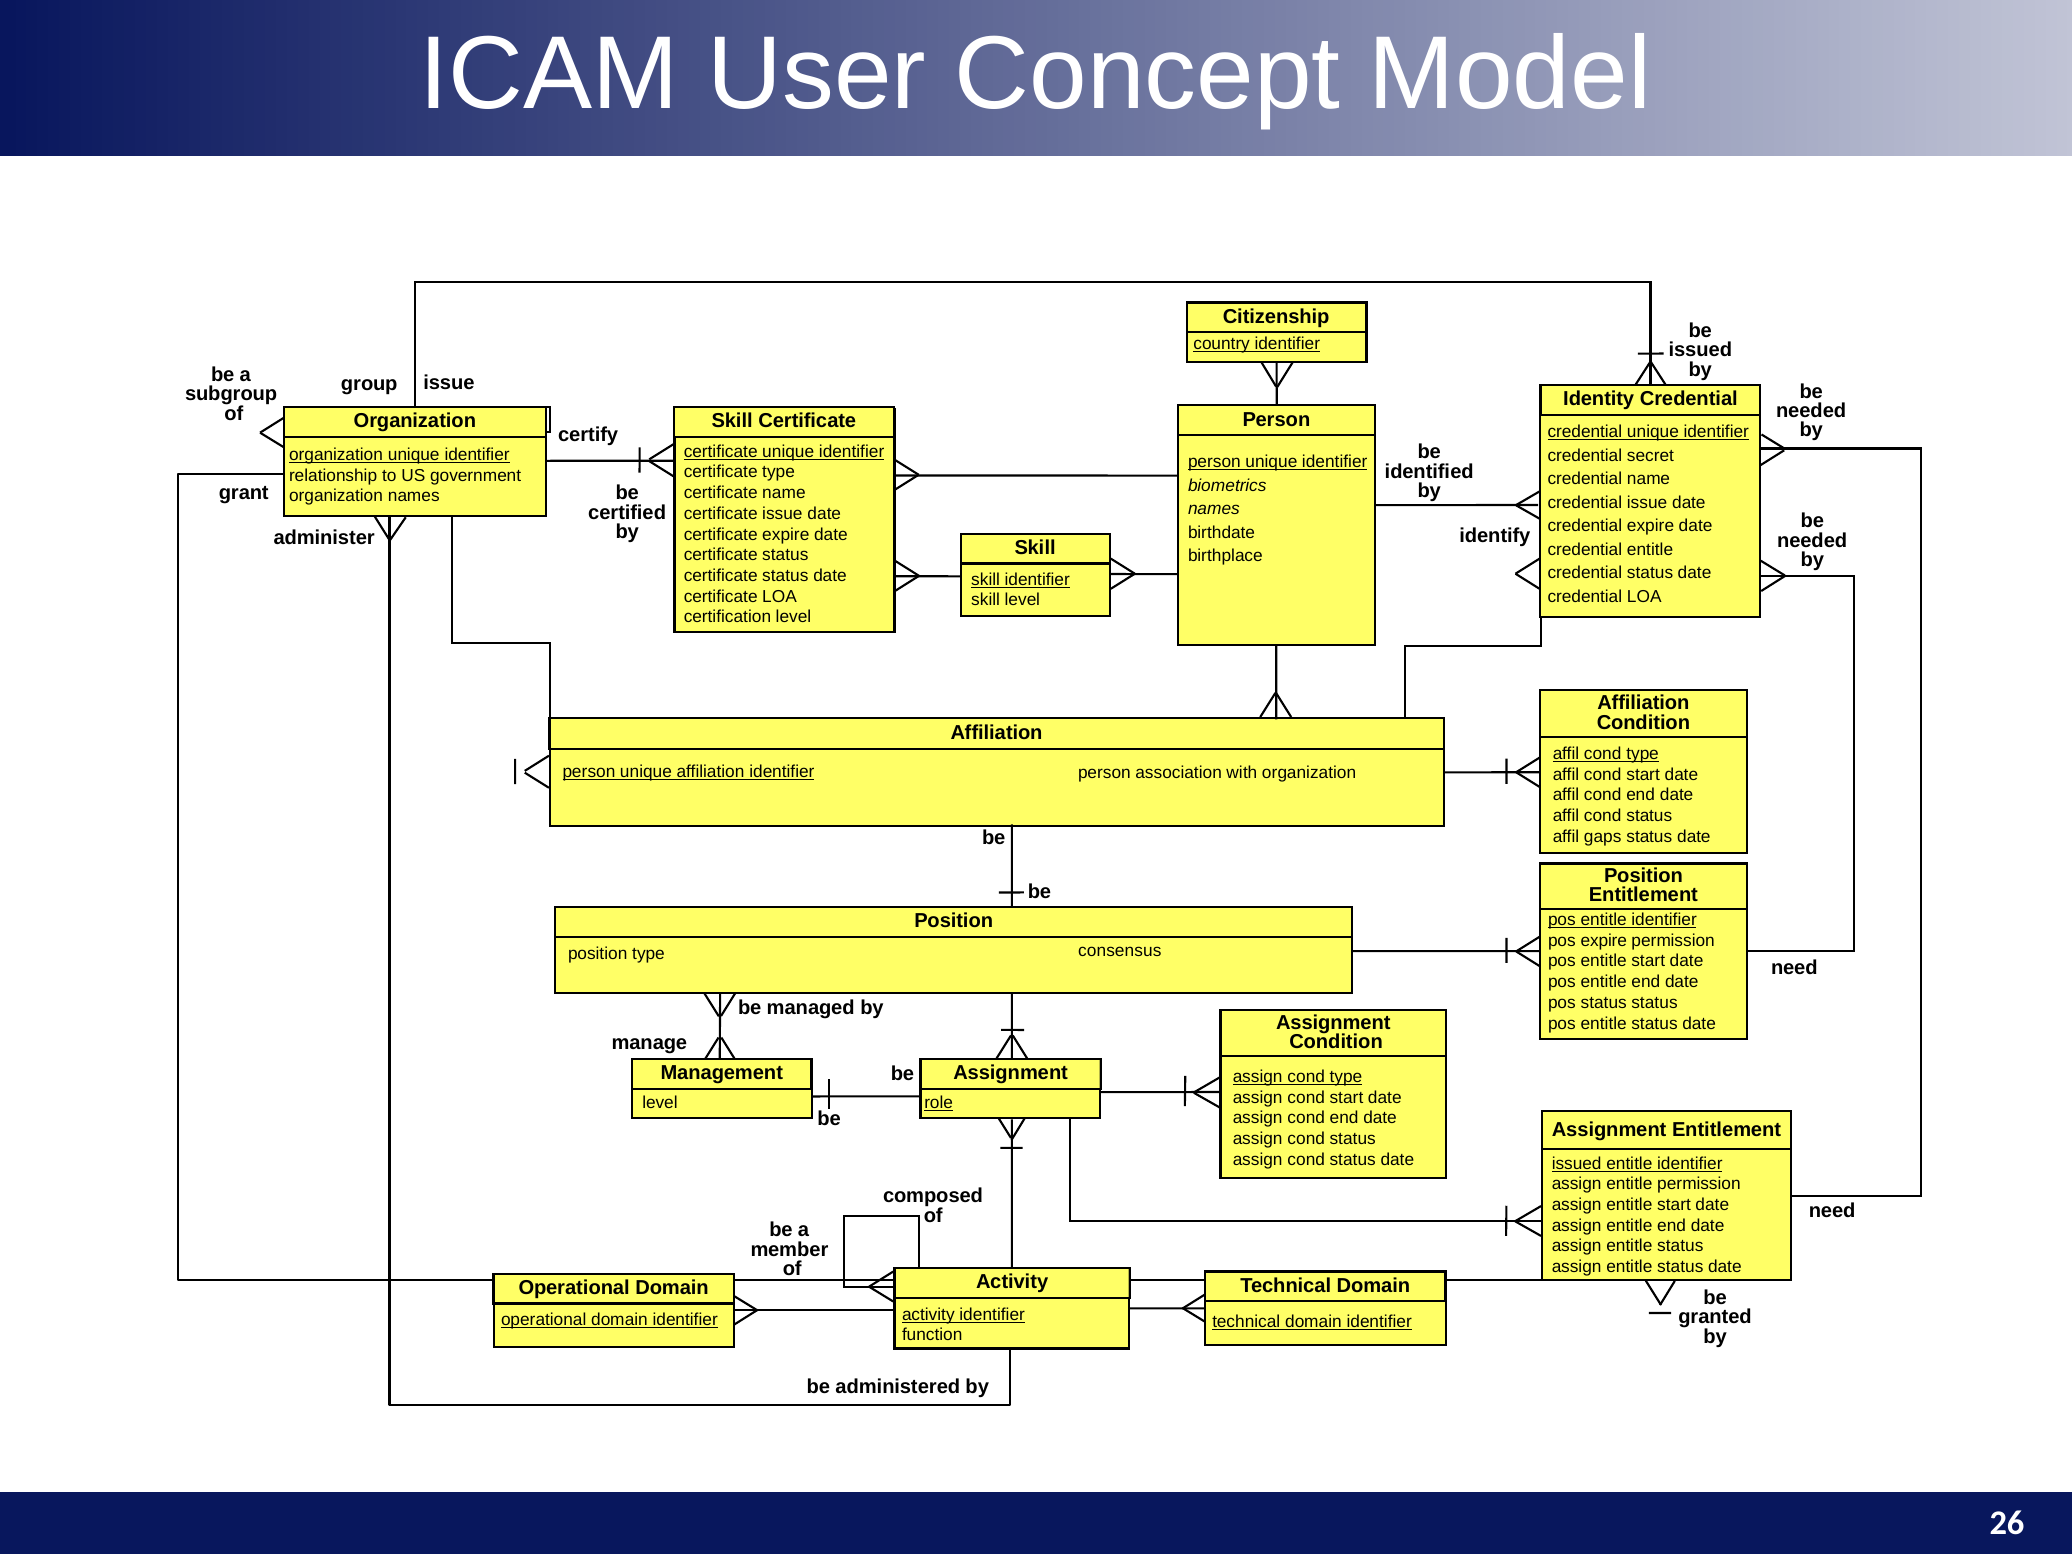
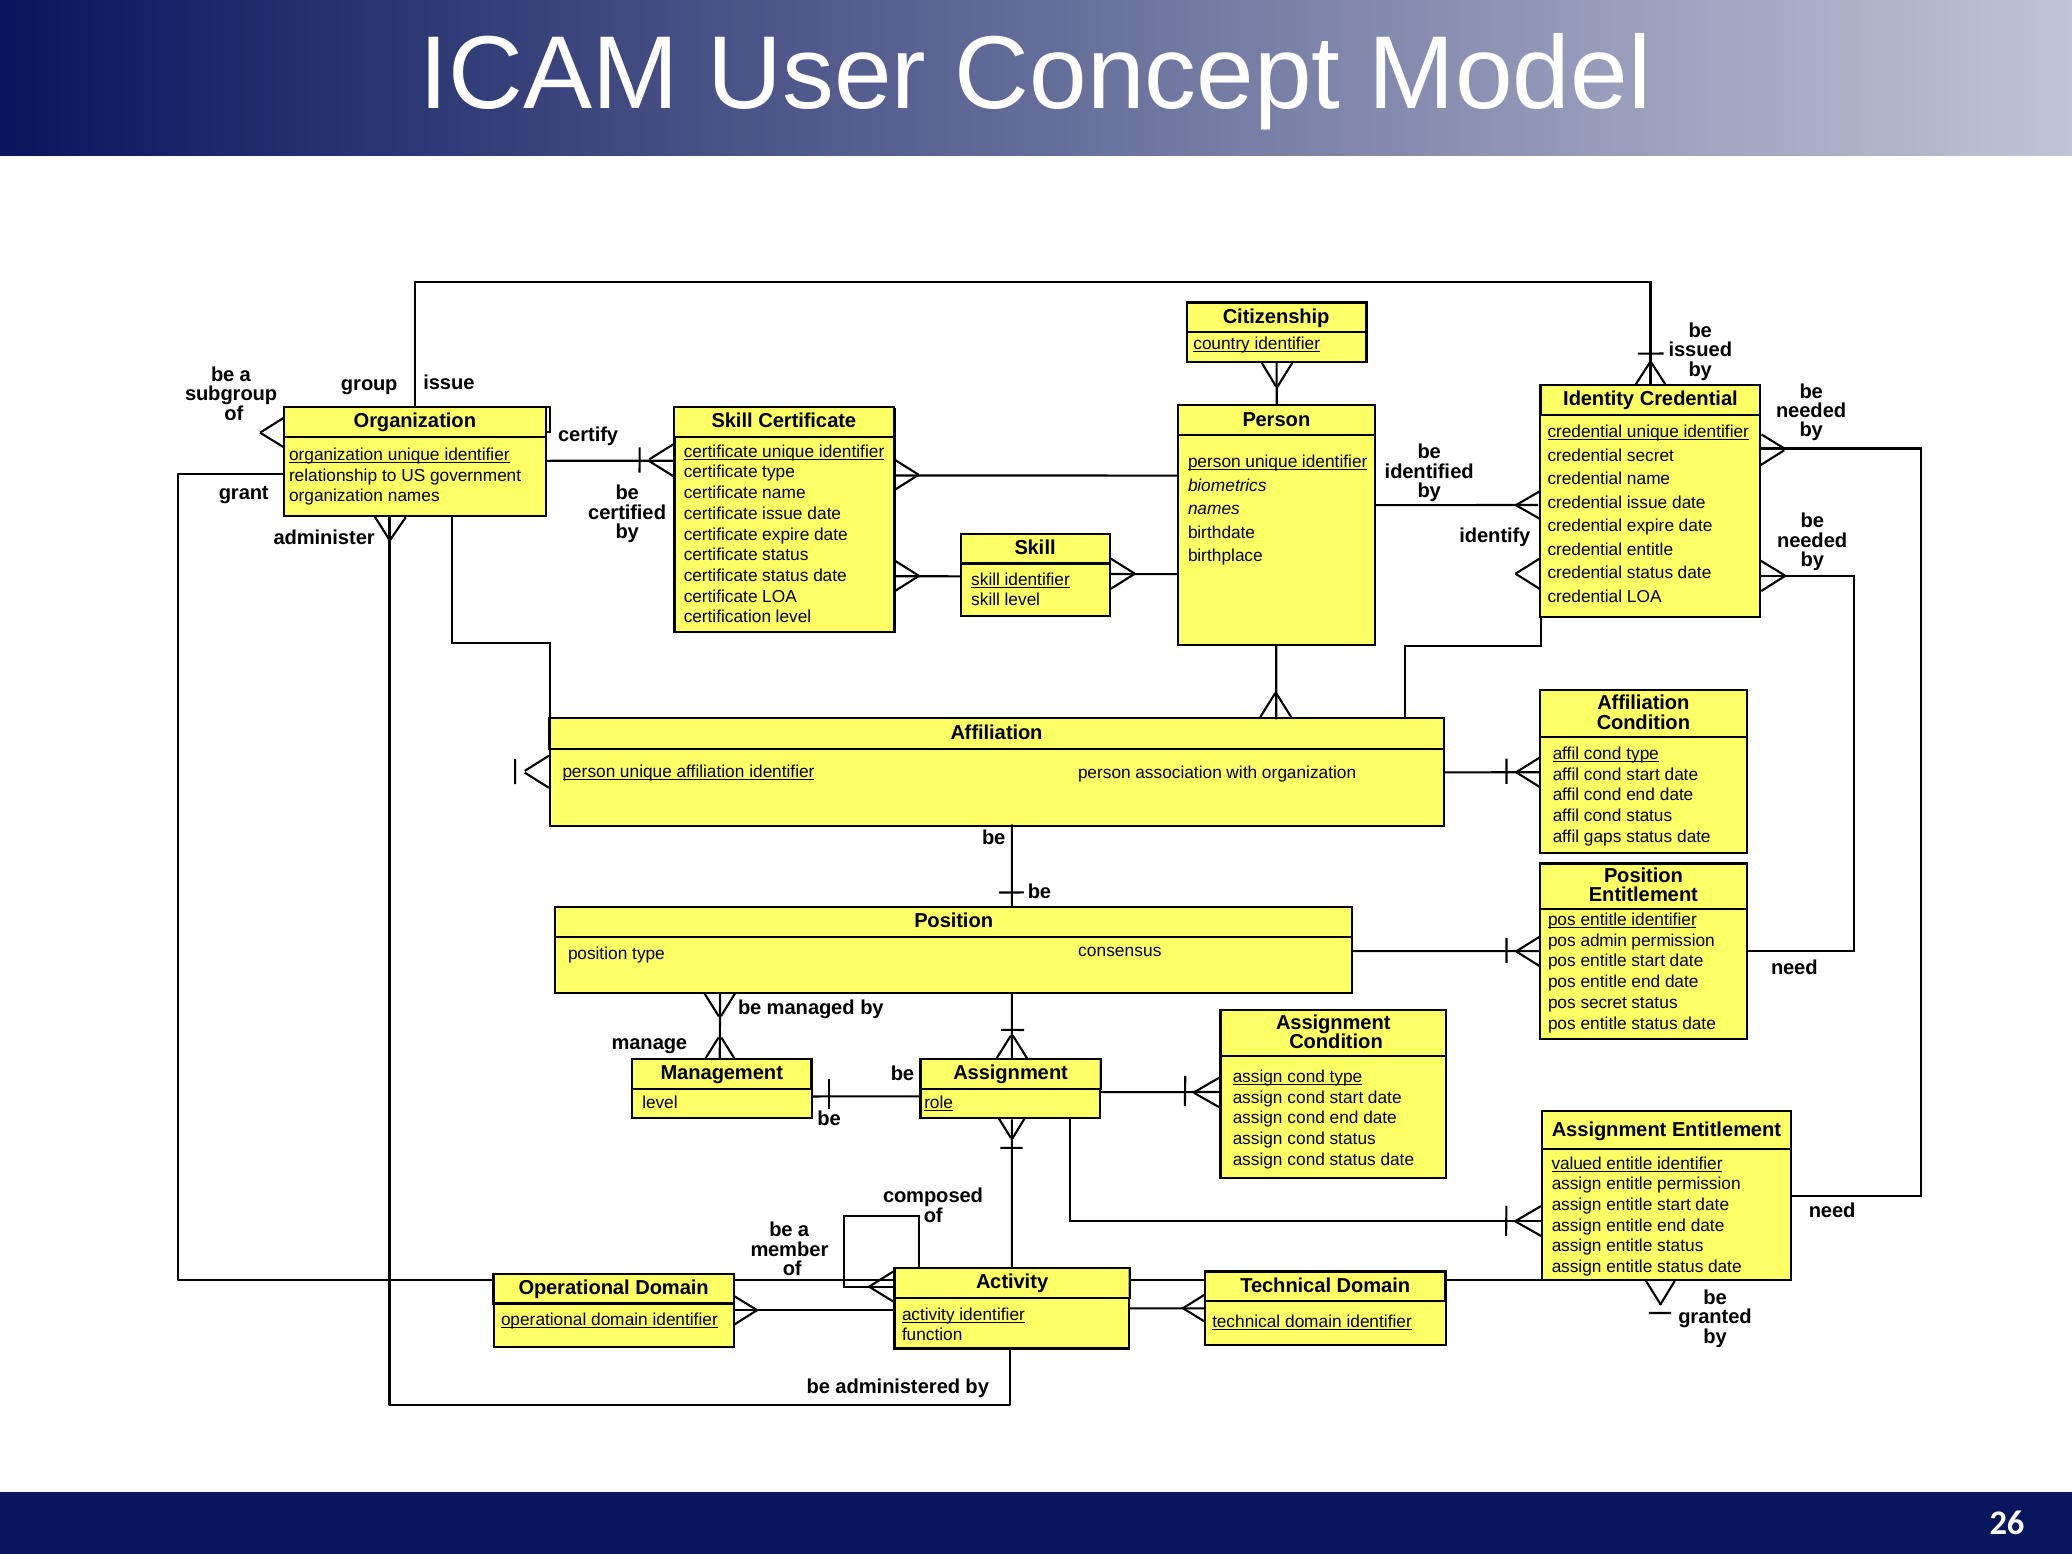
pos expire: expire -> admin (1604, 941)
pos status: status -> secret (1604, 1003)
issued: issued -> valued (1577, 1163)
